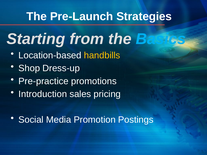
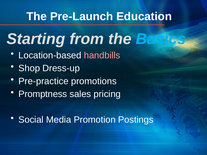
Strategies: Strategies -> Education (144, 16)
handbills colour: yellow -> pink (102, 56)
Introduction: Introduction -> Promptness (43, 94)
